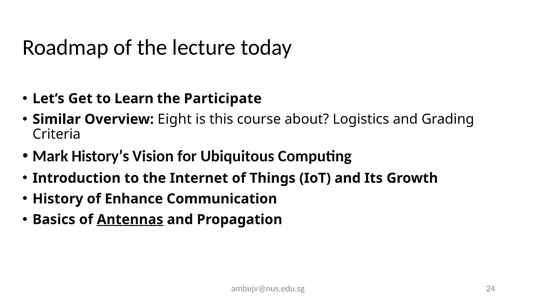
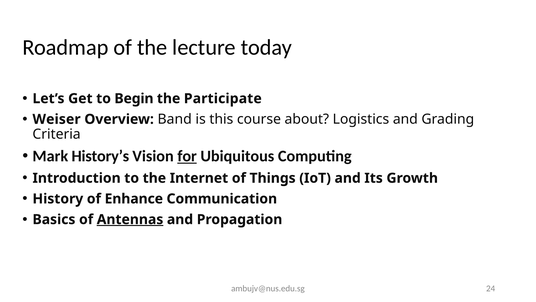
Learn: Learn -> Begin (134, 98)
Similar: Similar -> Weiser (57, 119)
Eight: Eight -> Band (175, 119)
for underline: none -> present (187, 156)
